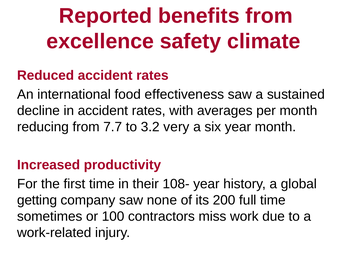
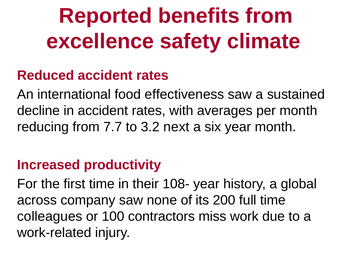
very: very -> next (176, 127)
getting: getting -> across (37, 200)
sometimes: sometimes -> colleagues (50, 216)
